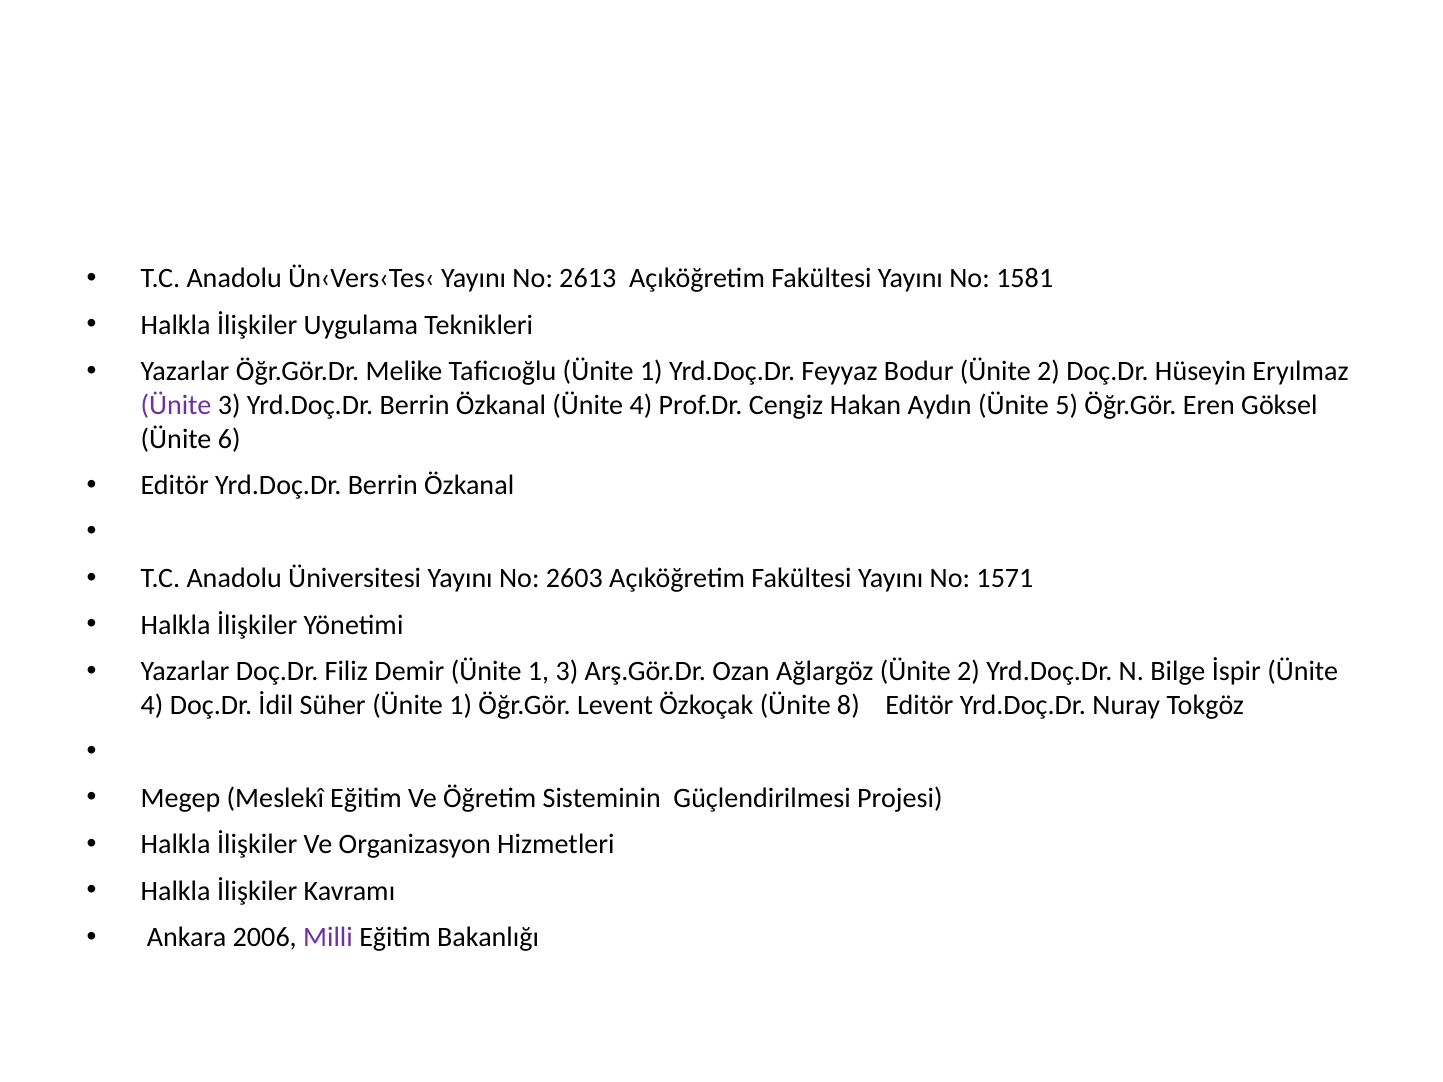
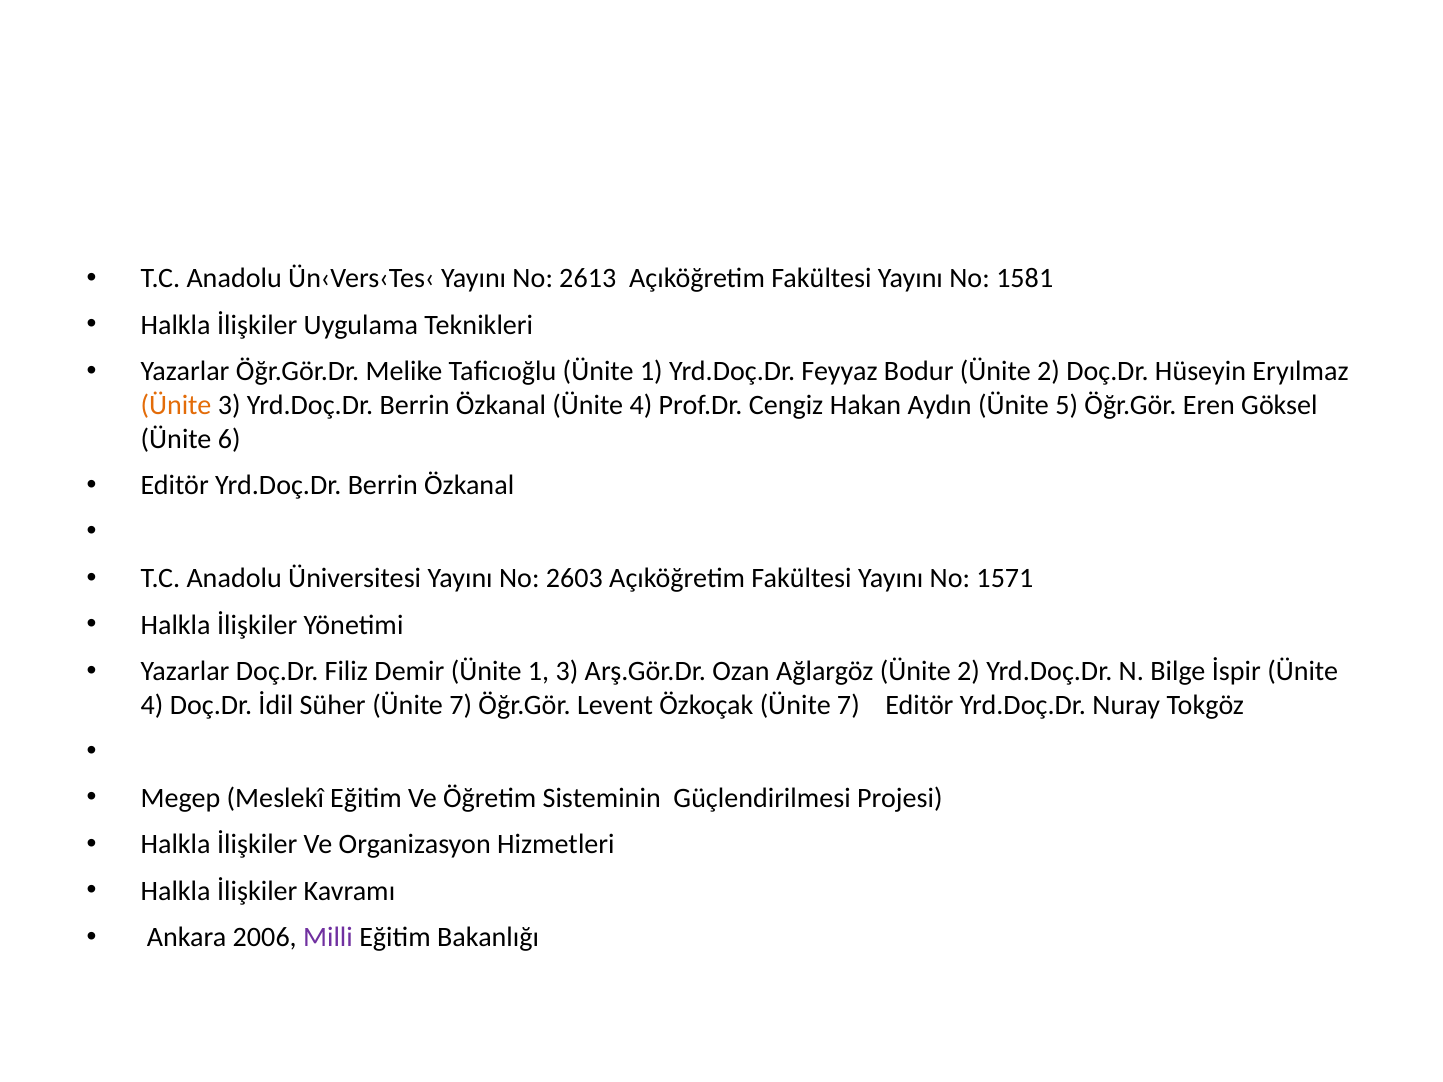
Ünite colour: purple -> orange (176, 405)
Süher Ünite 1: 1 -> 7 (461, 705)
Özkoçak Ünite 8: 8 -> 7 (848, 705)
